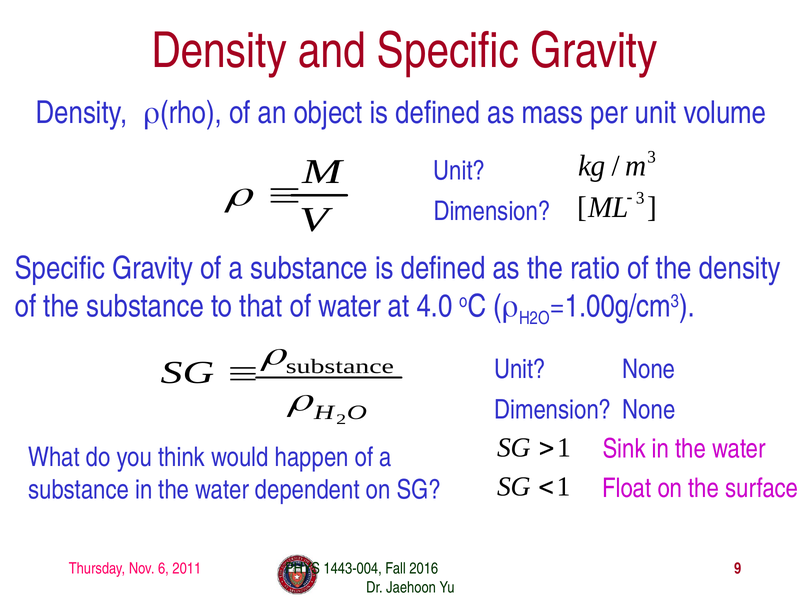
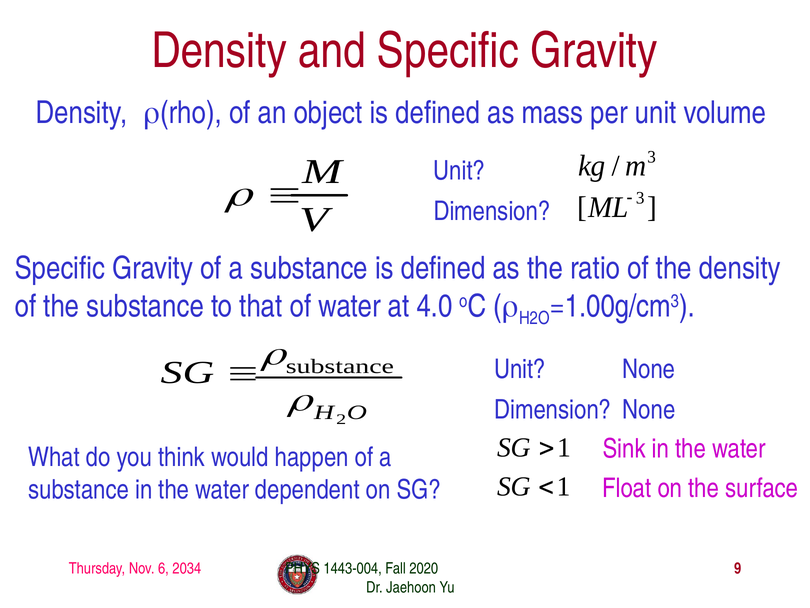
2011: 2011 -> 2034 (187, 568)
2016: 2016 -> 2020 (424, 568)
